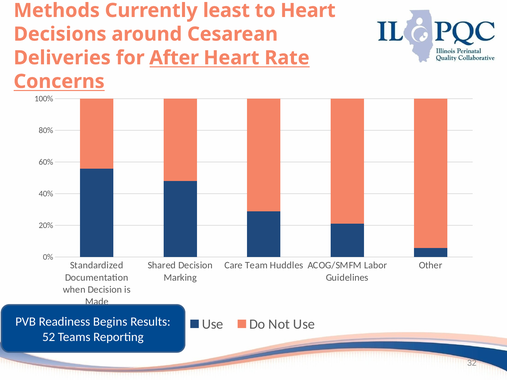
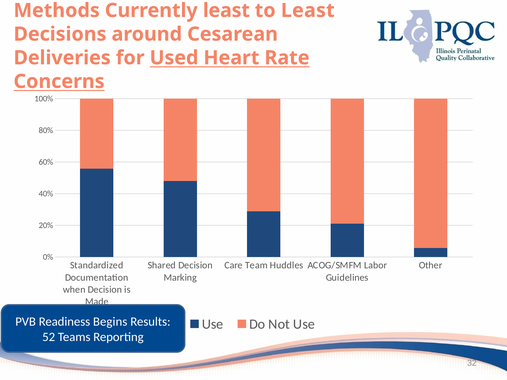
to Heart: Heart -> Least (308, 10)
After: After -> Used (174, 58)
